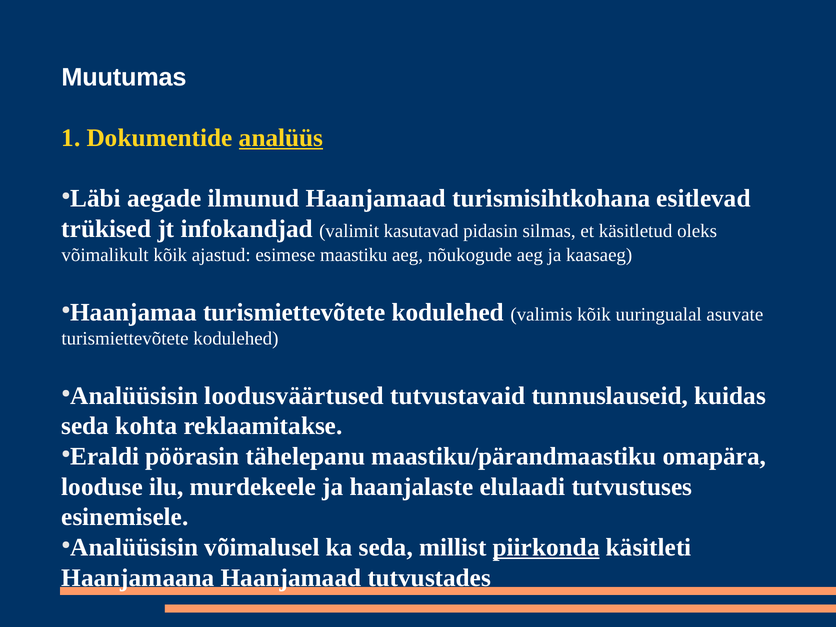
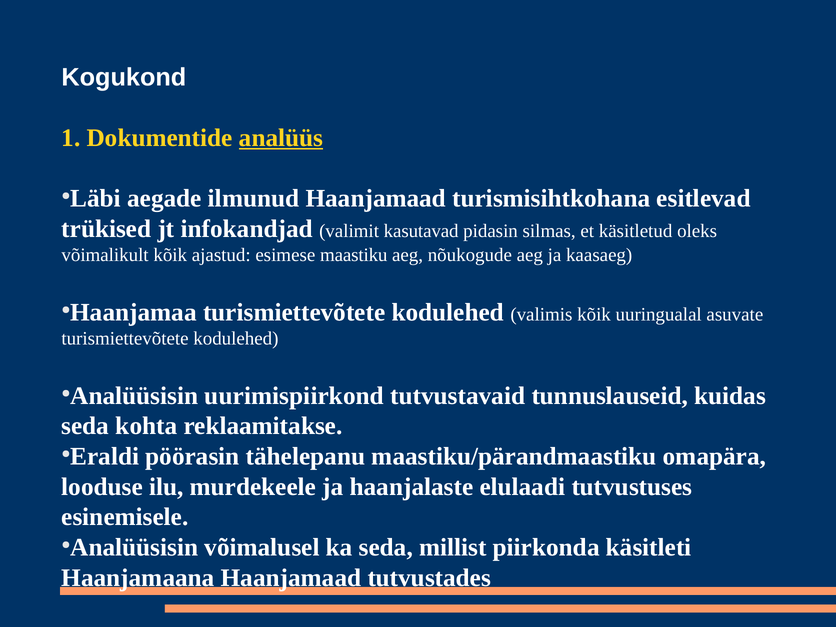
Muutumas: Muutumas -> Kogukond (124, 78)
loodusväärtused: loodusväärtused -> uurimispiirkond (294, 396)
piirkonda underline: present -> none (546, 547)
